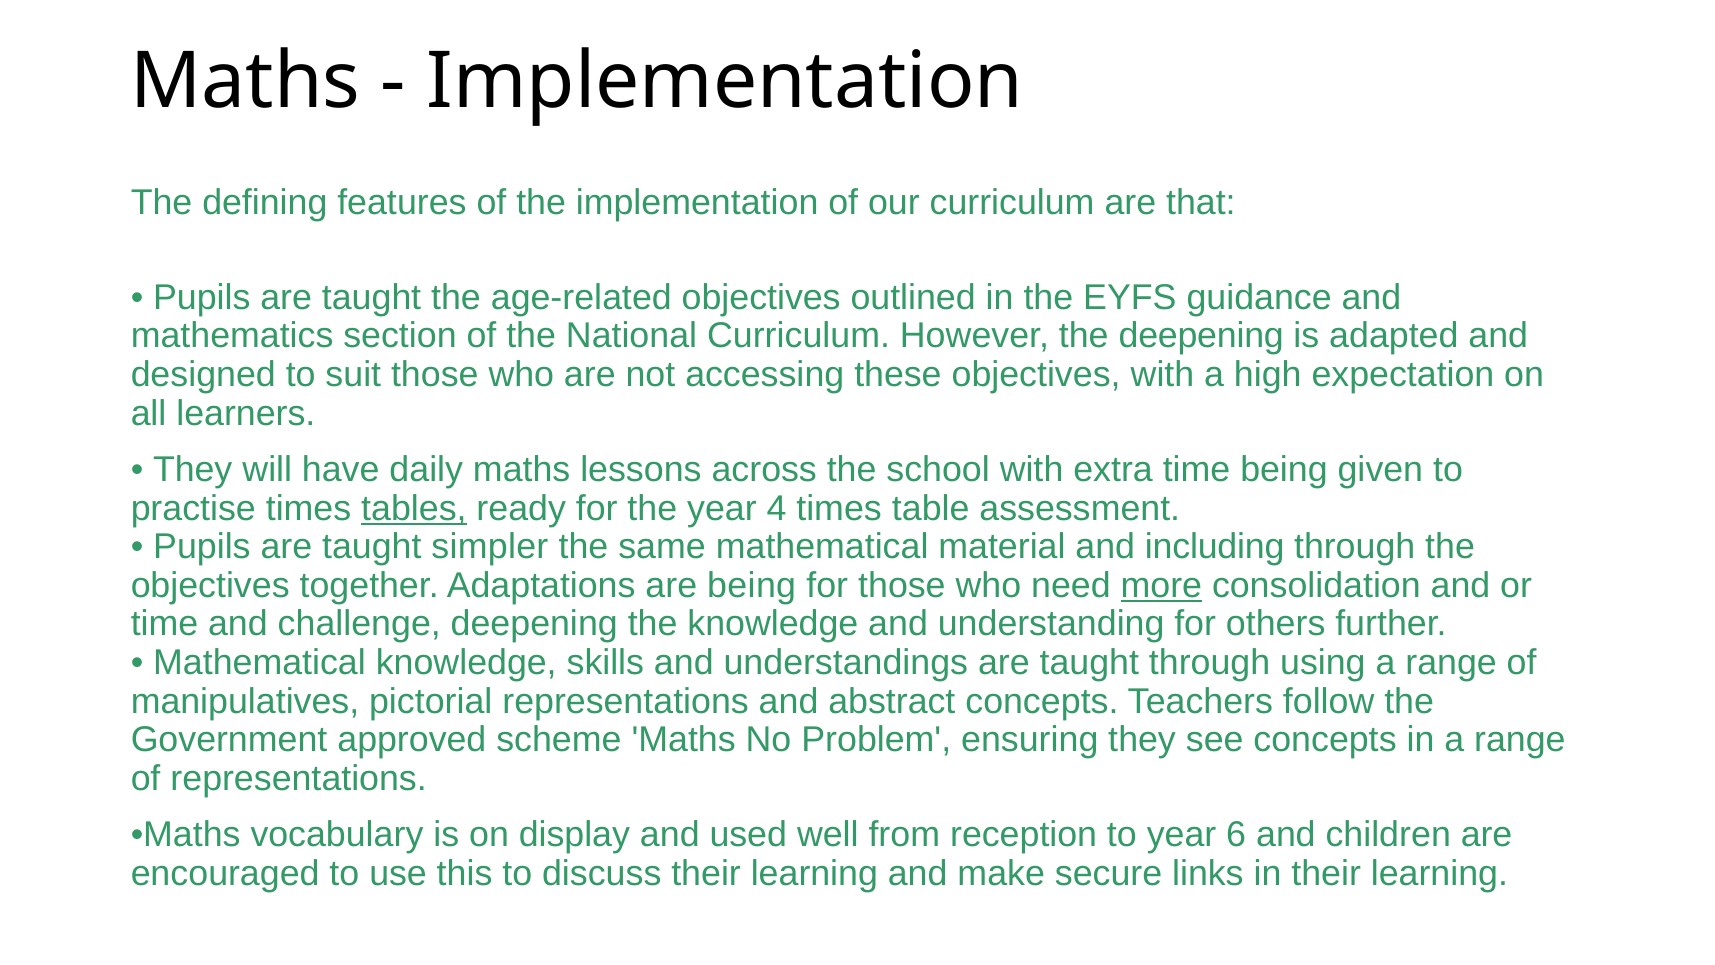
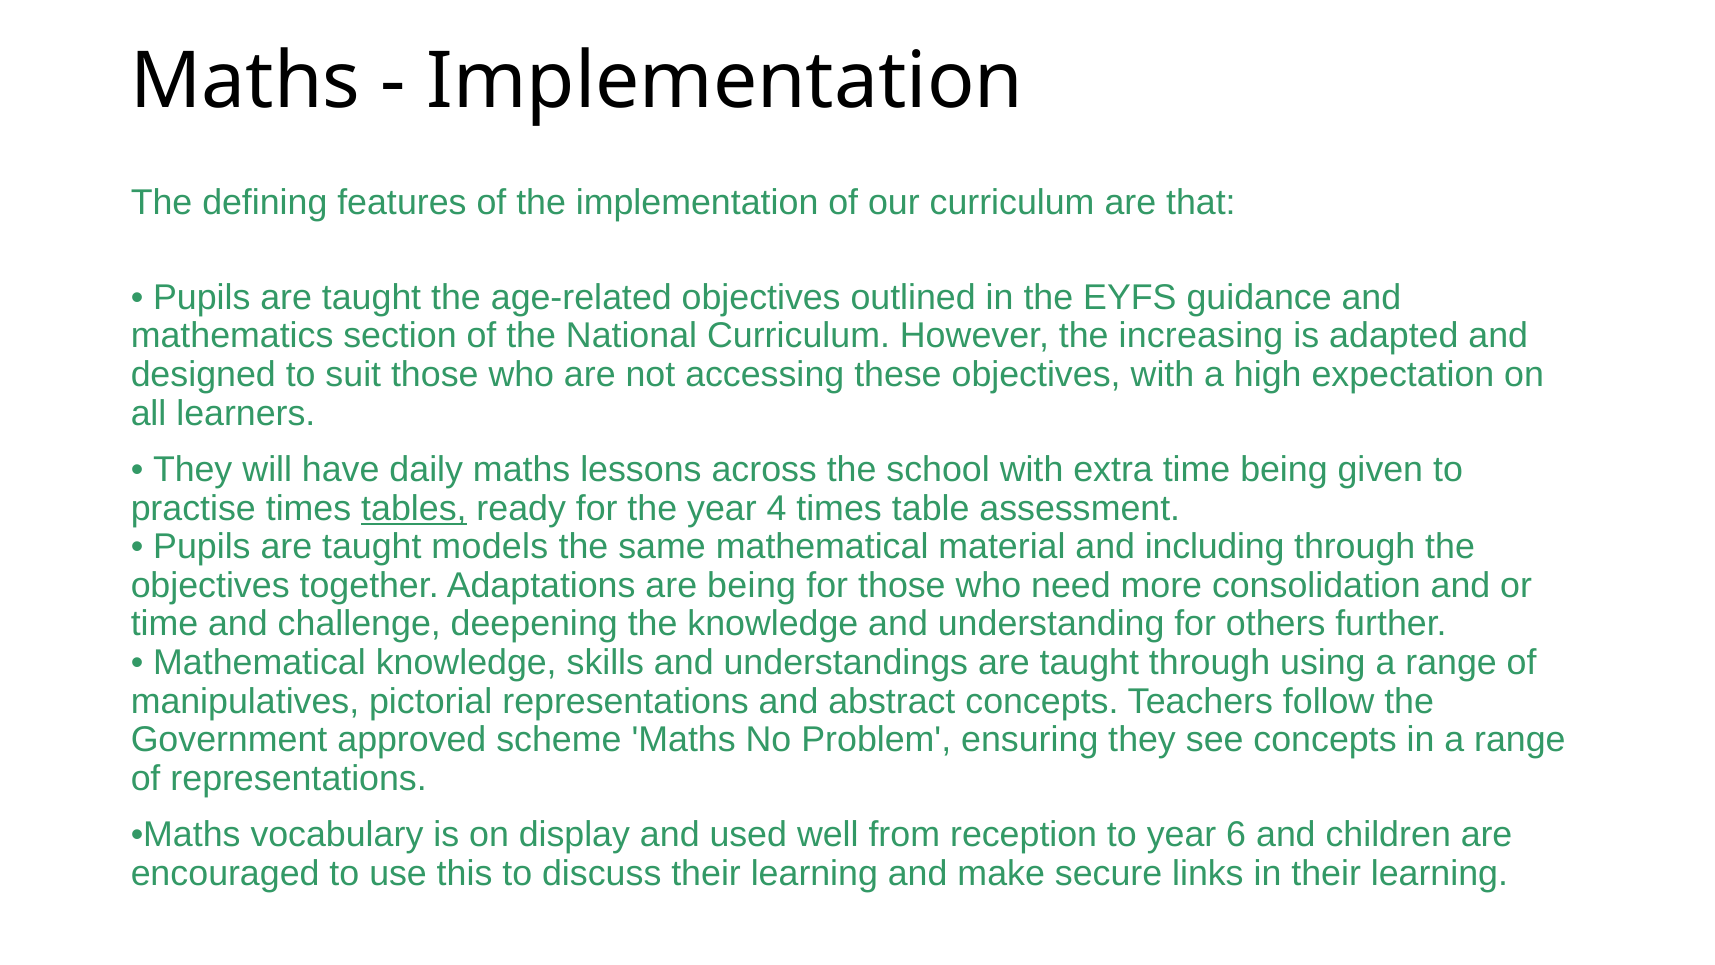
the deepening: deepening -> increasing (1201, 336)
simpler: simpler -> models (490, 547)
more underline: present -> none (1161, 585)
